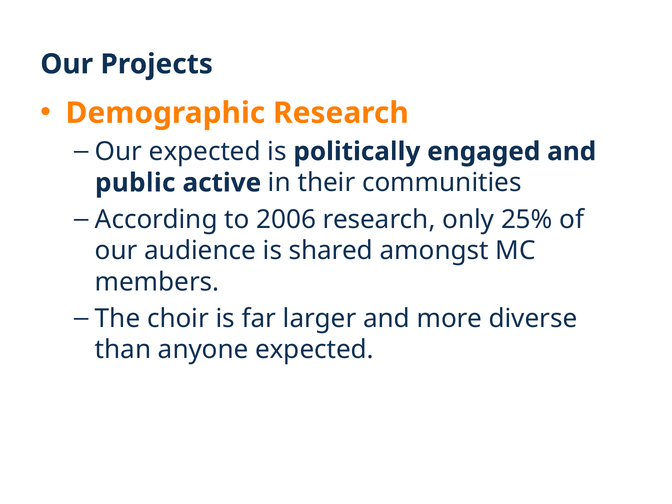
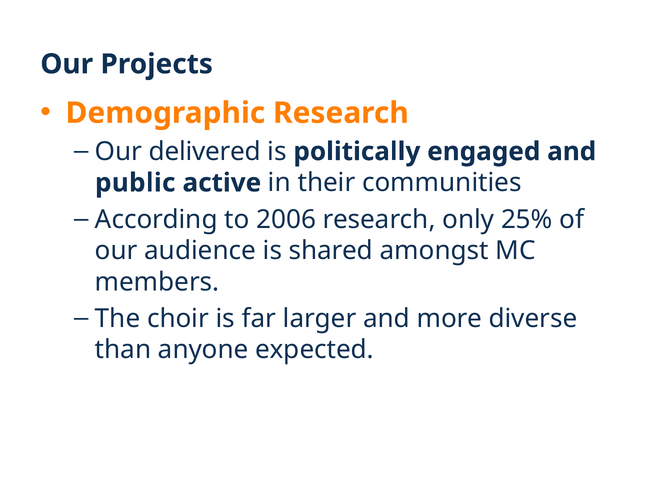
Our expected: expected -> delivered (205, 152)
